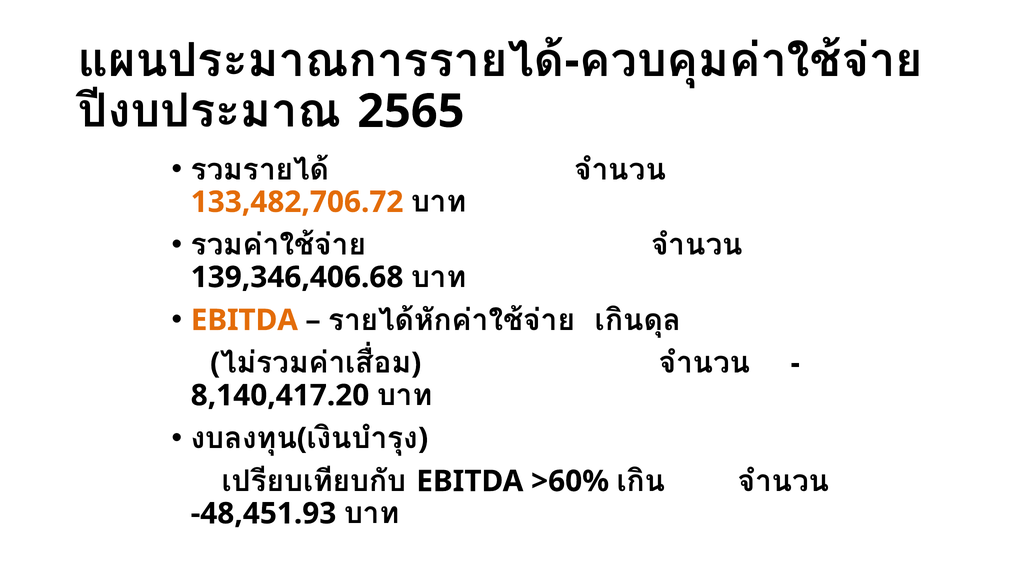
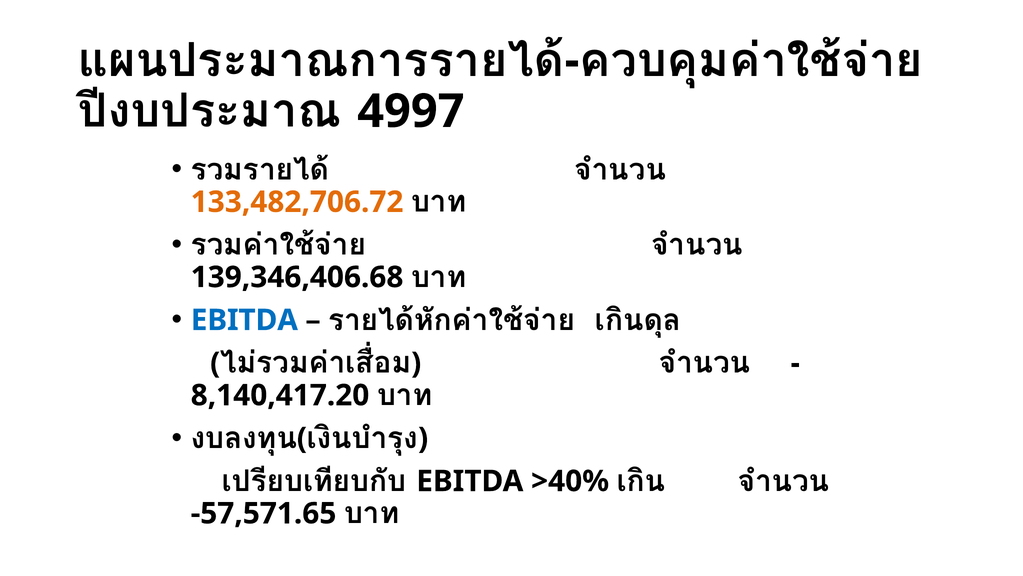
2565: 2565 -> 4997 (411, 111)
EBITDA colour: orange -> blue (244, 320)
>60%: >60% -> >40% (570, 481)
-48,451.93: -48,451.93 -> -57,571.65 (264, 513)
